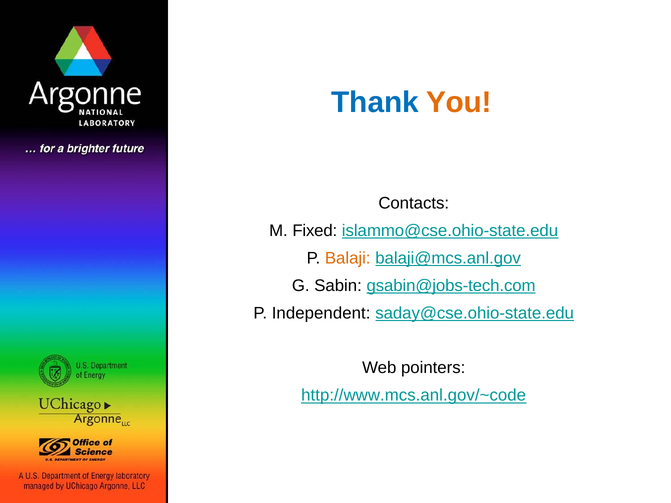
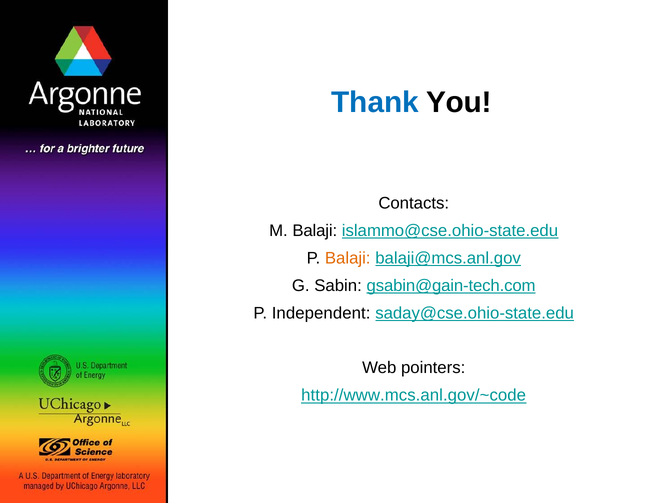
You colour: orange -> black (459, 103)
M Fixed: Fixed -> Balaji (315, 231)
gsabin@jobs-tech.com: gsabin@jobs-tech.com -> gsabin@gain-tech.com (451, 286)
